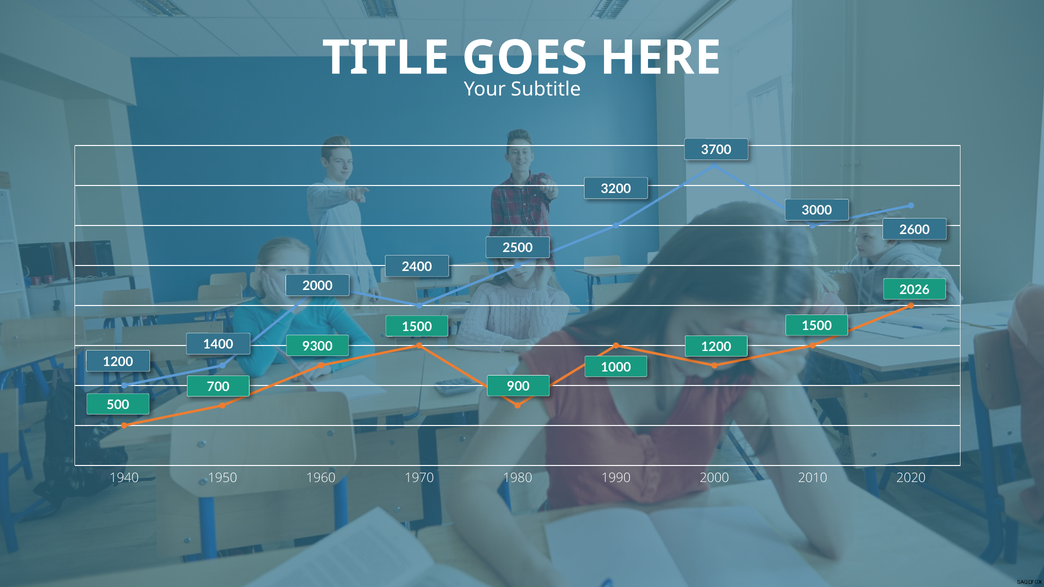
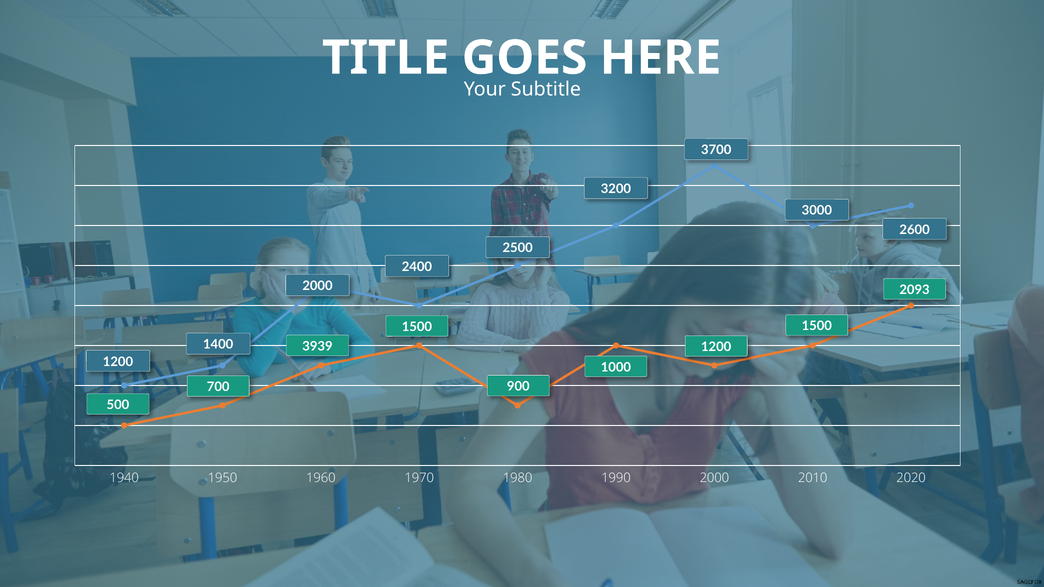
2026: 2026 -> 2093 (915, 290)
9300: 9300 -> 3939 (317, 346)
